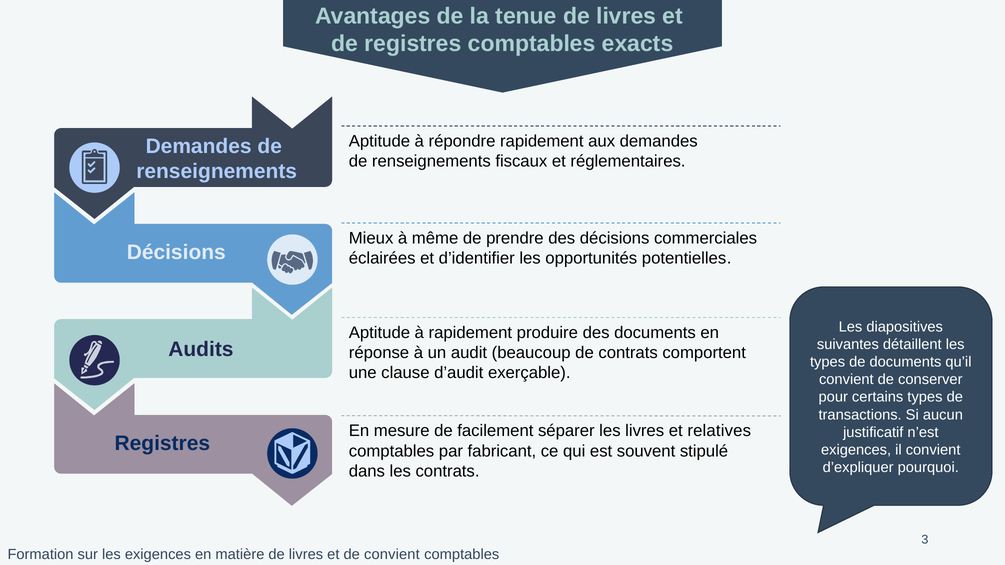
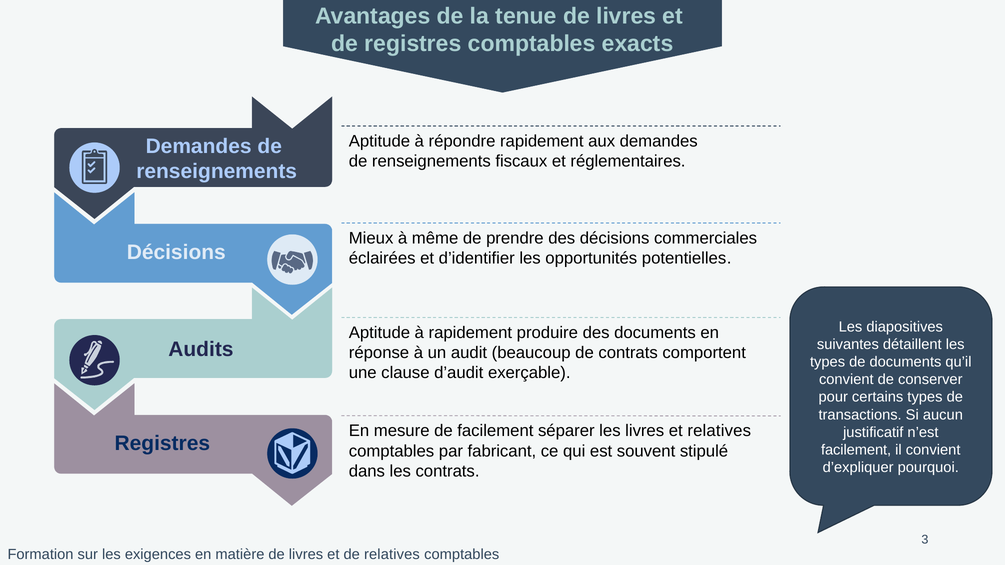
exigences: exigences -> facilement (856, 450)
de convient: convient -> relatives (392, 555)
